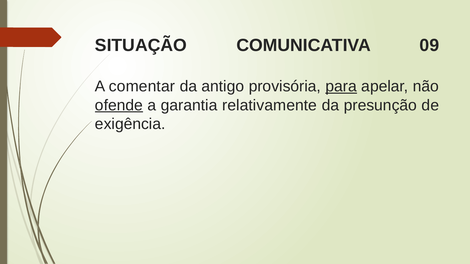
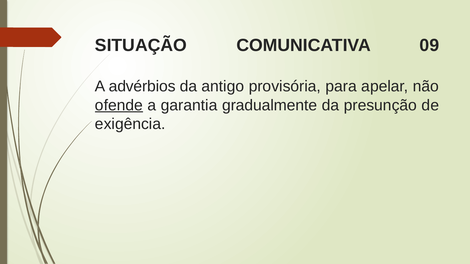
comentar: comentar -> advérbios (142, 87)
para underline: present -> none (341, 87)
relativamente: relativamente -> gradualmente (270, 105)
